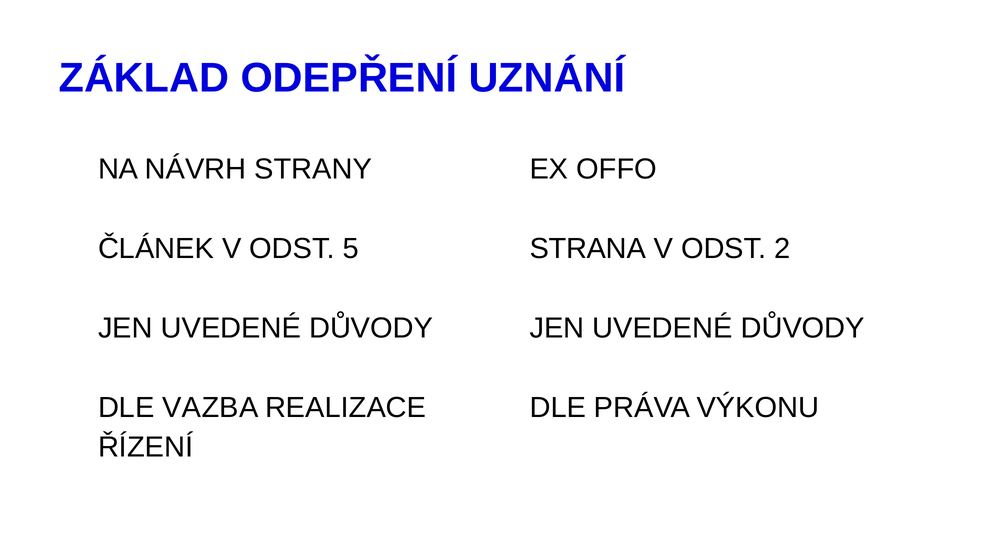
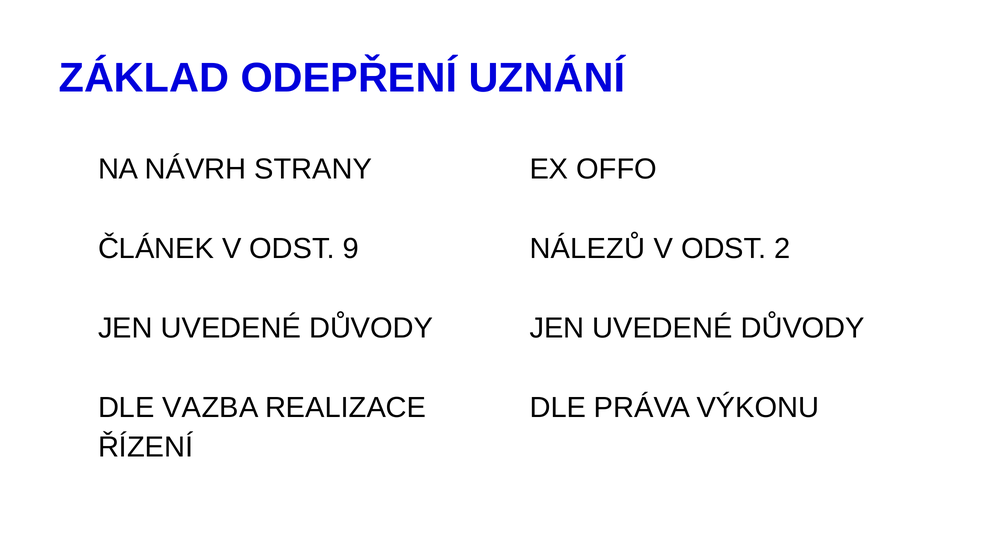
5: 5 -> 9 (351, 249)
STRANA: STRANA -> NÁLEZŮ (587, 249)
